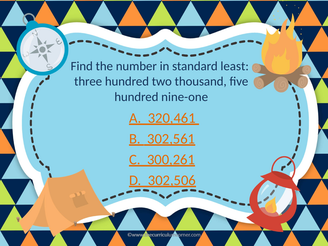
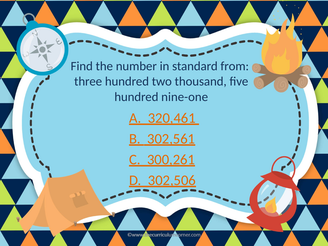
least: least -> from (235, 66)
